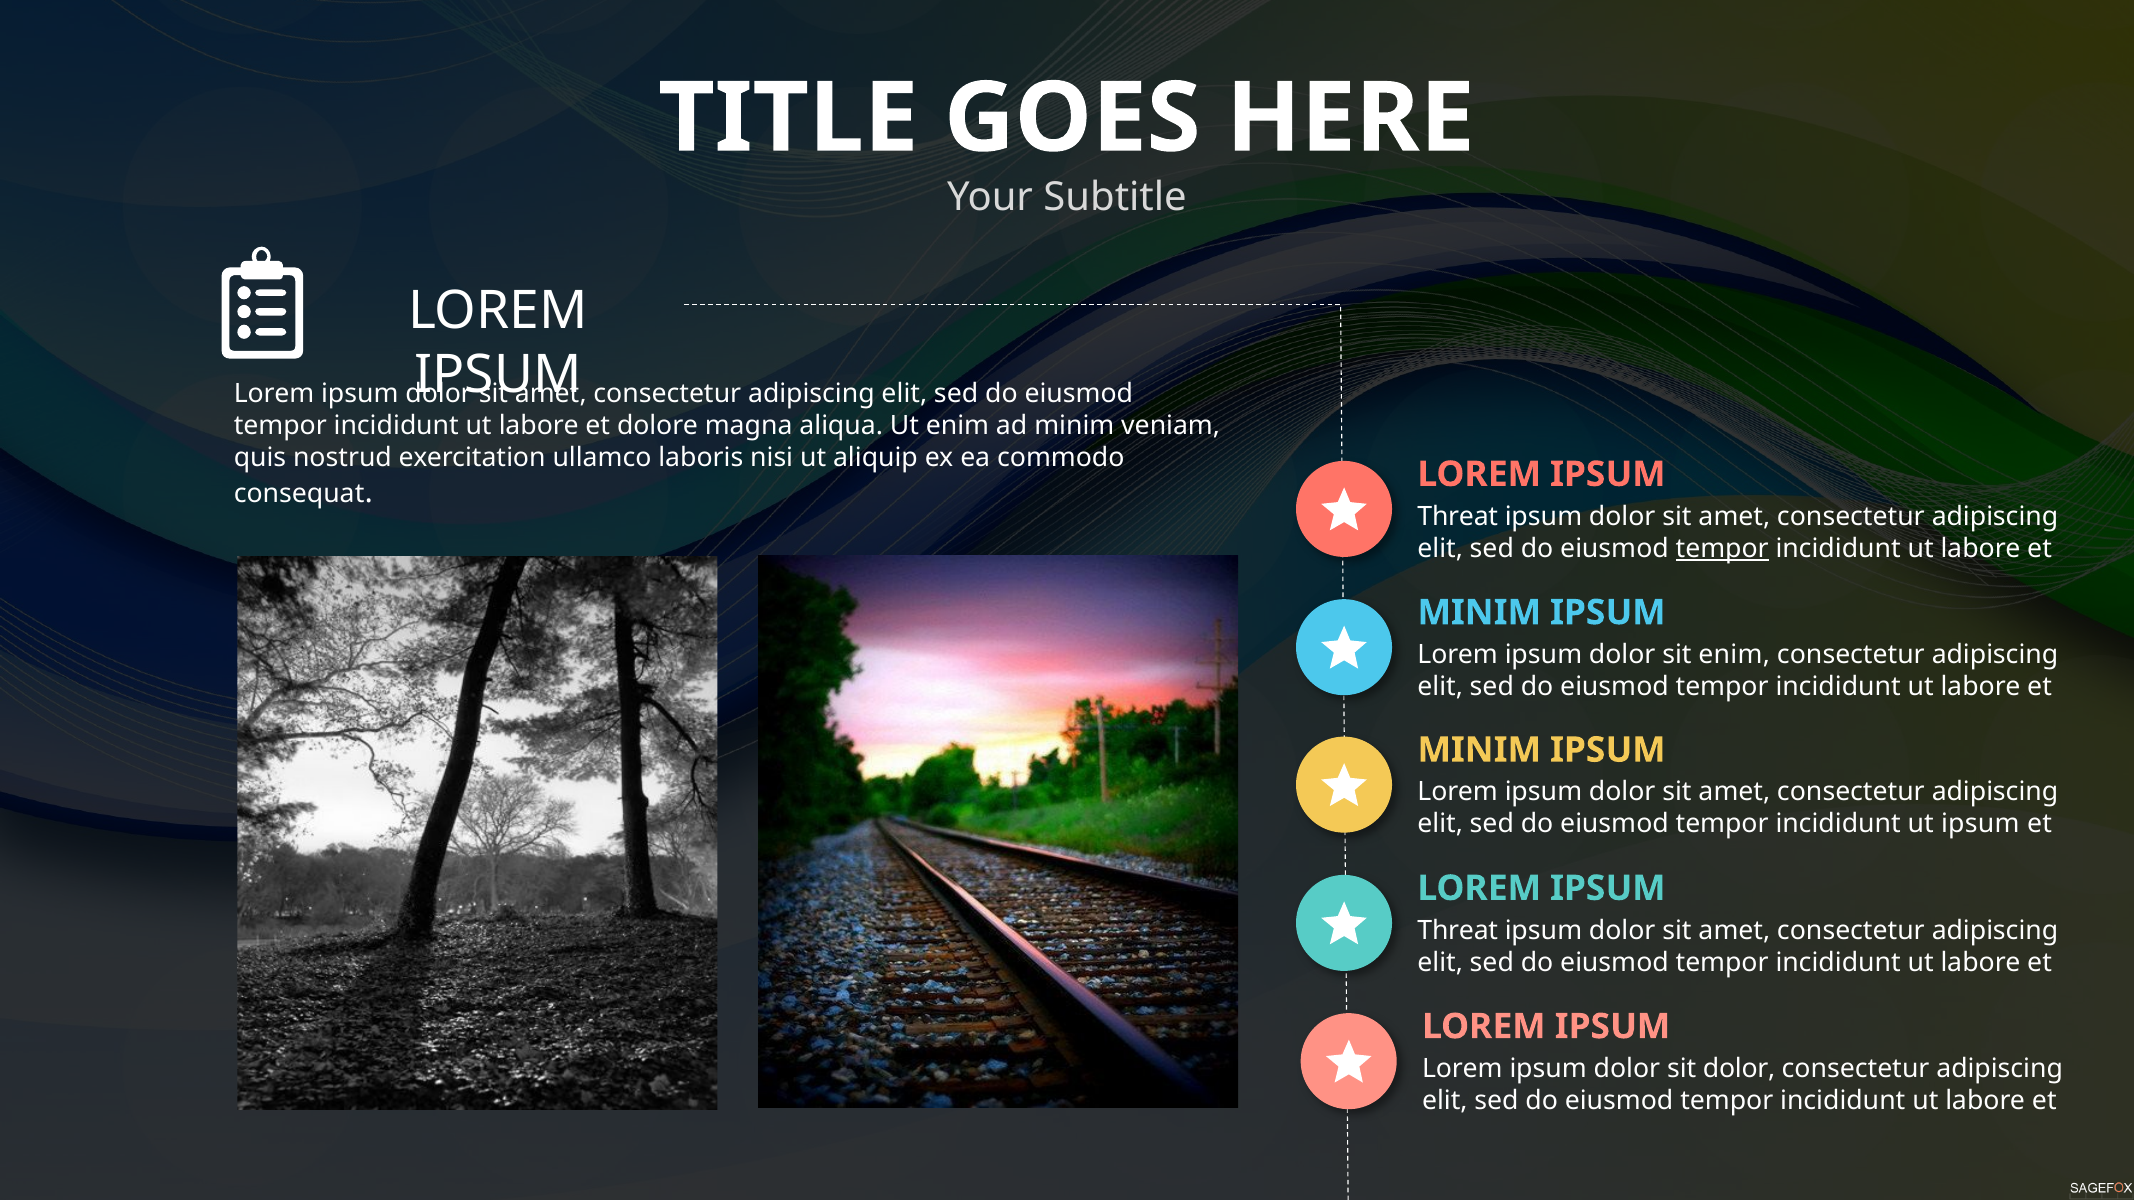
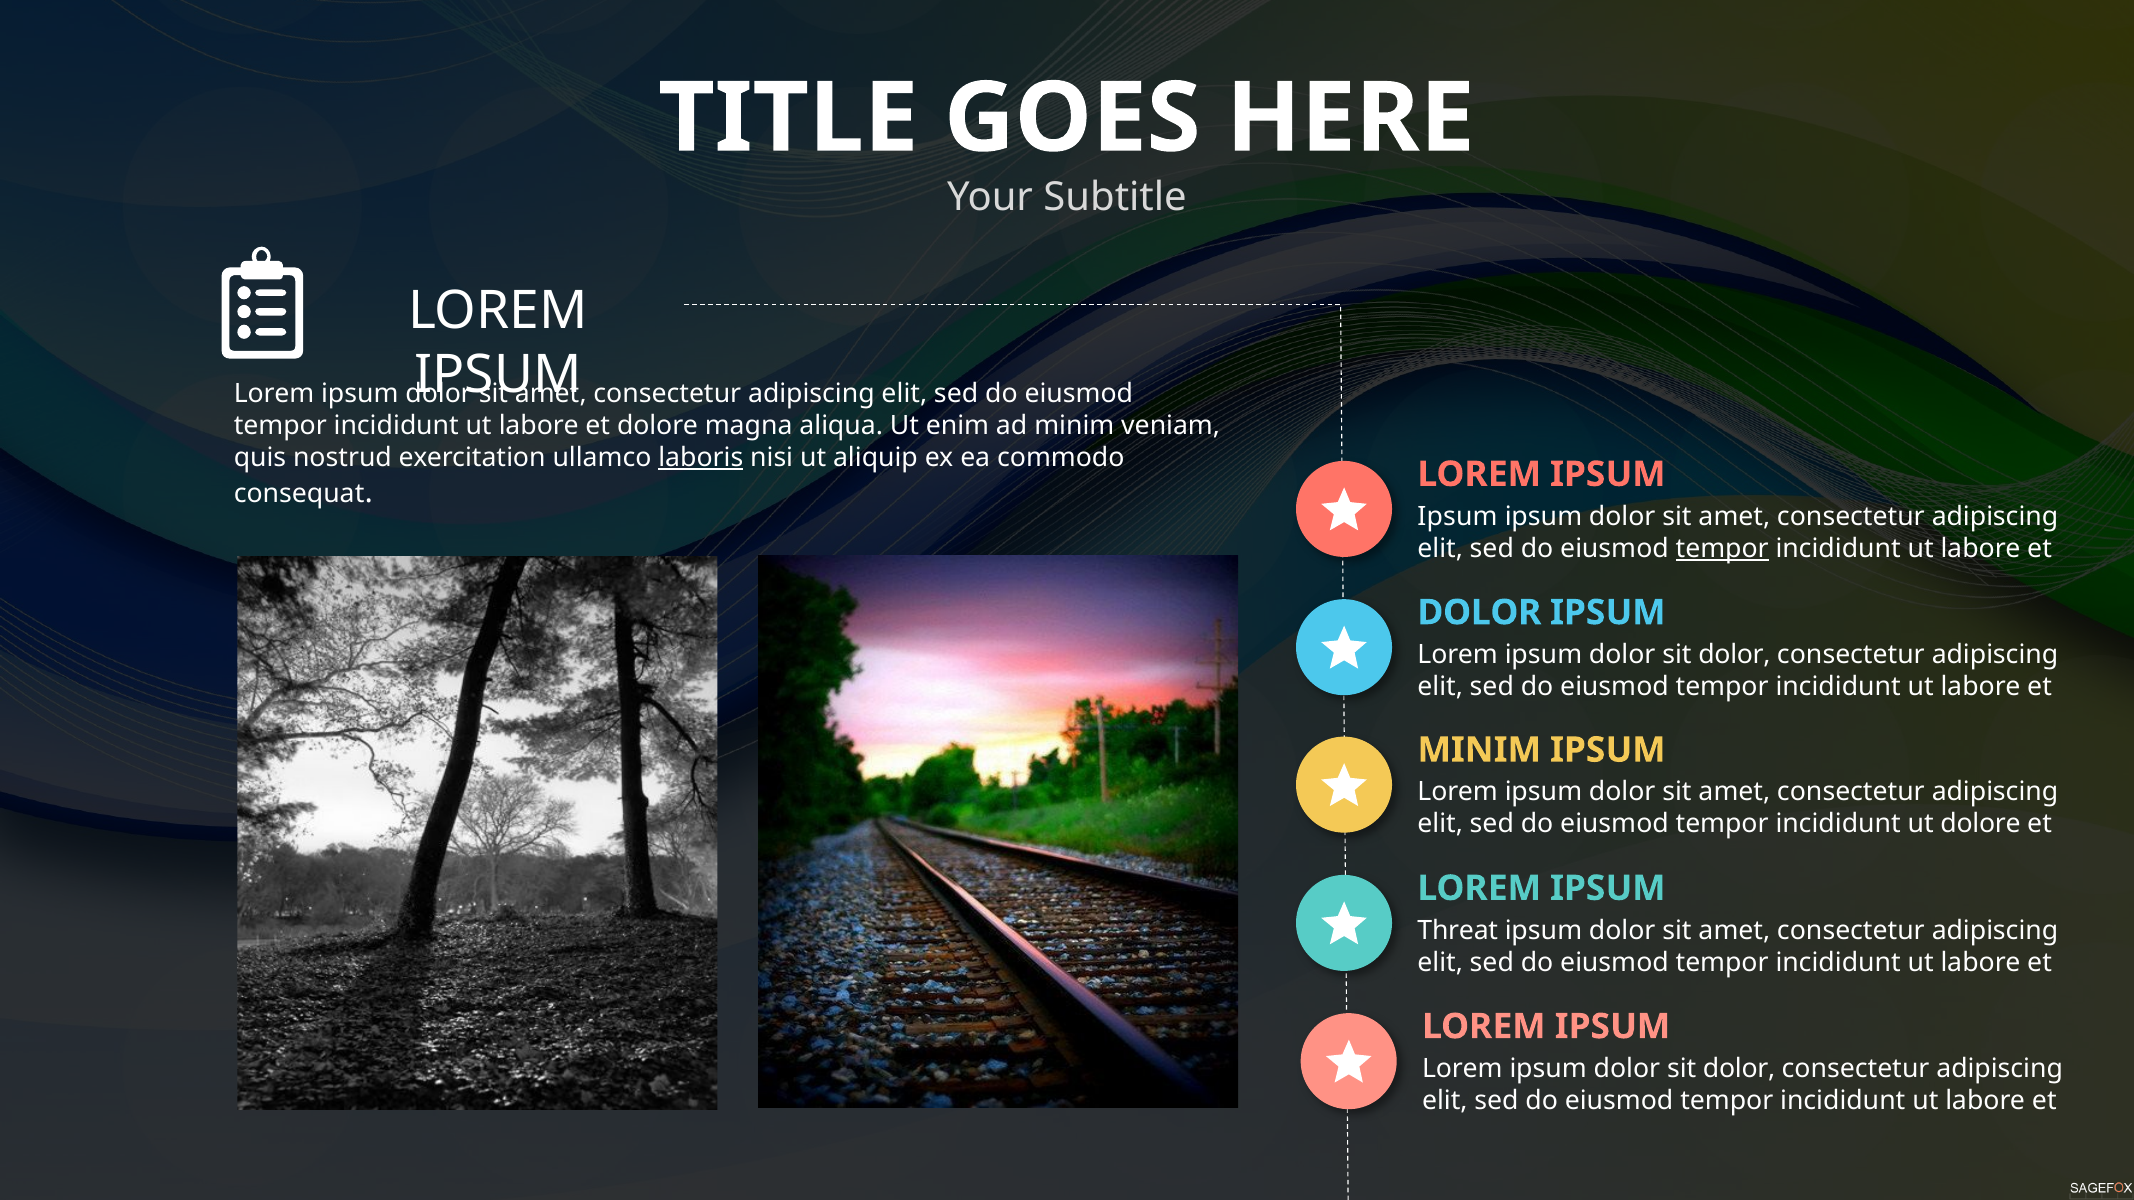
laboris underline: none -> present (701, 458)
Threat: Threat -> Ipsum (1458, 516)
MINIM: MINIM -> DOLOR (1479, 613)
enim: enim -> dolor (1734, 655)
ut ipsum: ipsum -> dolore (1981, 824)
